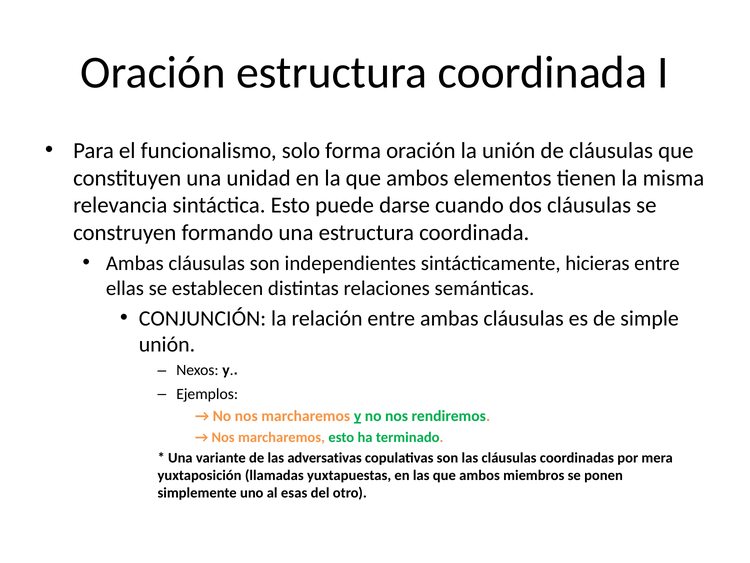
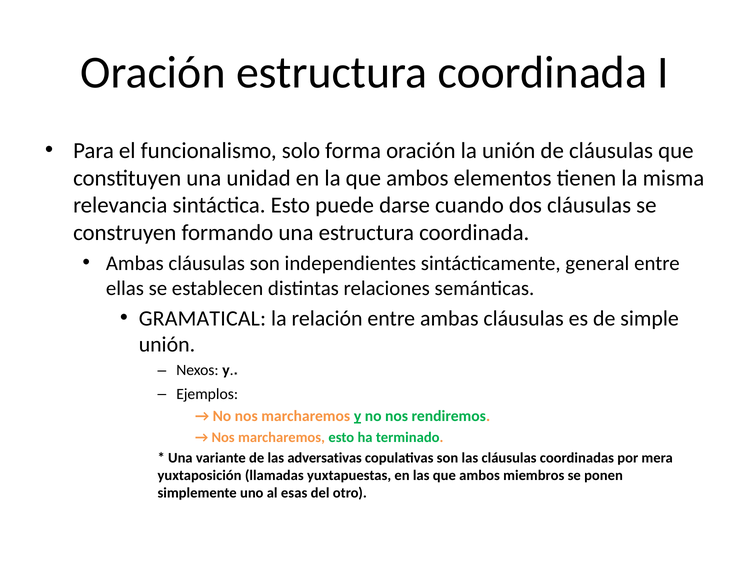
hicieras: hicieras -> general (597, 263)
CONJUNCIÓN: CONJUNCIÓN -> GRAMATICAL (202, 318)
